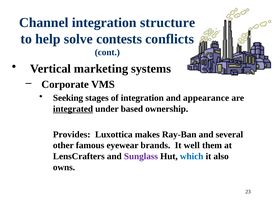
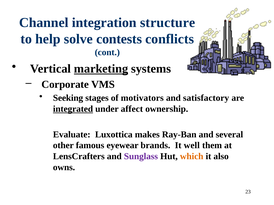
marketing underline: none -> present (101, 69)
of integration: integration -> motivators (142, 98)
appearance: appearance -> satisfactory (206, 98)
based: based -> affect (132, 109)
Provides: Provides -> Evaluate (72, 135)
which colour: blue -> orange (192, 157)
